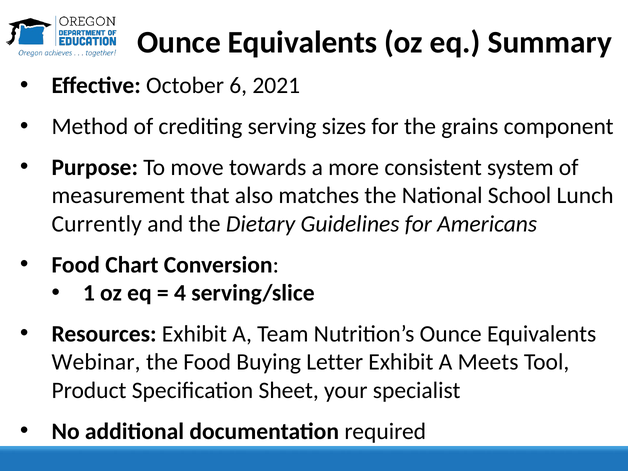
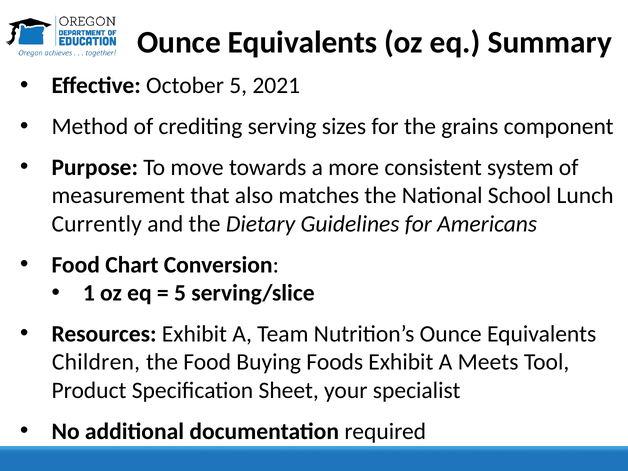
October 6: 6 -> 5 (238, 86)
4: 4 -> 5 (180, 293)
Webinar: Webinar -> Children (96, 362)
Letter: Letter -> Foods (335, 362)
